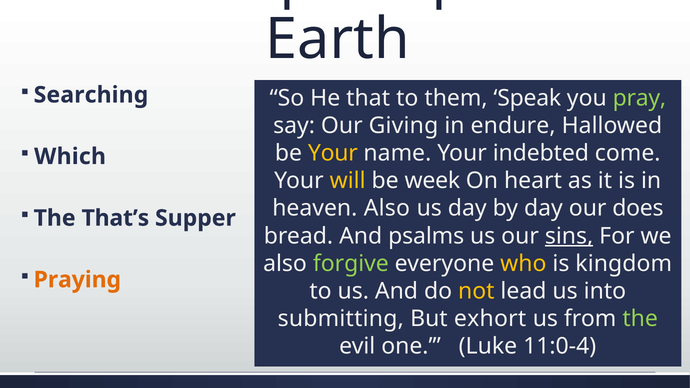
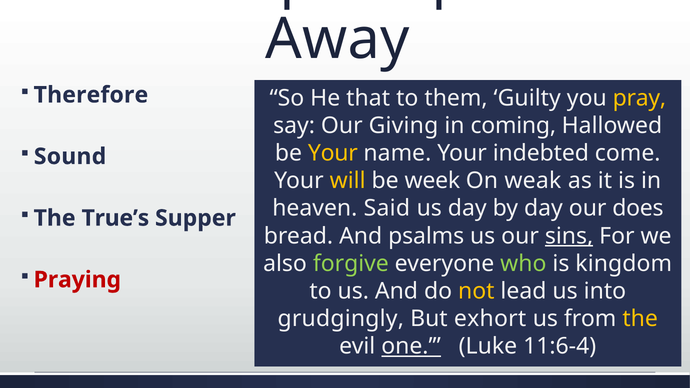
Earth: Earth -> Away (337, 39)
Searching: Searching -> Therefore (91, 95)
Speak: Speak -> Guilty (527, 98)
pray colour: light green -> yellow (639, 98)
endure: endure -> coming (513, 126)
Which: Which -> Sound (70, 157)
heart: heart -> weak (533, 181)
heaven Also: Also -> Said (387, 208)
That’s: That’s -> True’s (115, 218)
who colour: yellow -> light green (523, 264)
Praying colour: orange -> red (77, 280)
submitting: submitting -> grudgingly (341, 319)
the colour: light green -> yellow (640, 319)
one underline: none -> present (411, 346)
11:0-4: 11:0-4 -> 11:6-4 (560, 346)
